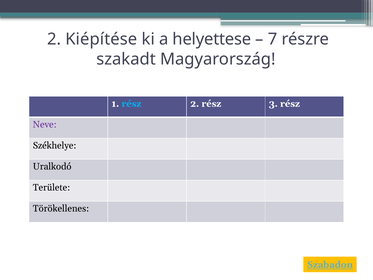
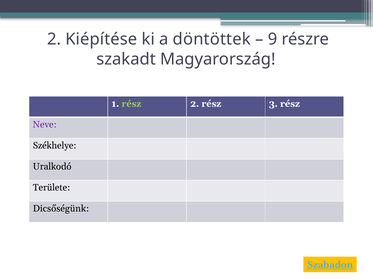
helyettese: helyettese -> döntöttek (212, 39)
7: 7 -> 9 (273, 39)
rész colour: light blue -> light green (131, 104)
Törökellenes: Törökellenes -> Dicsőségünk (61, 208)
